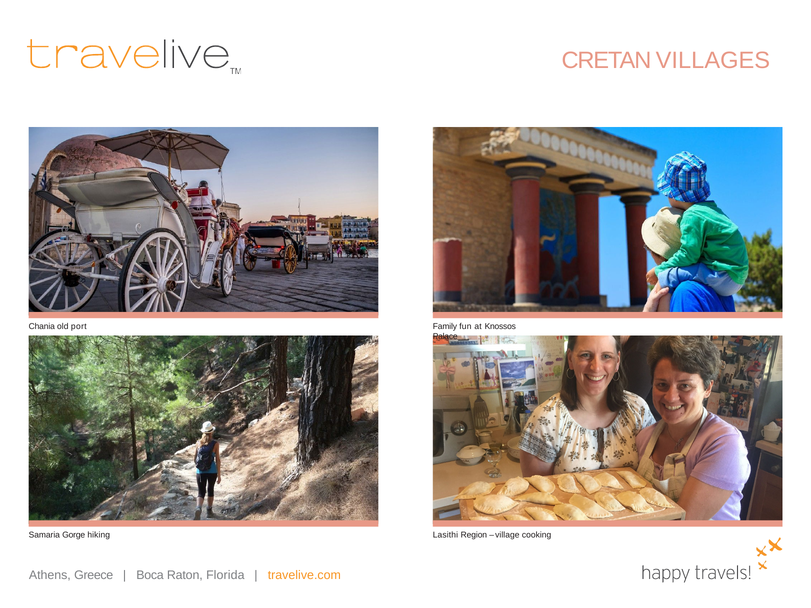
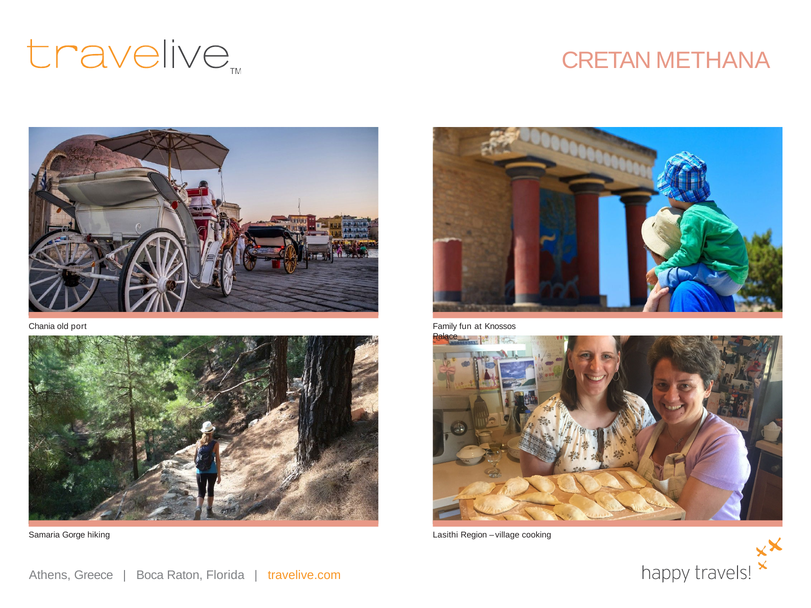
VILLAGES: VILLAGES -> METHANA (713, 60)
